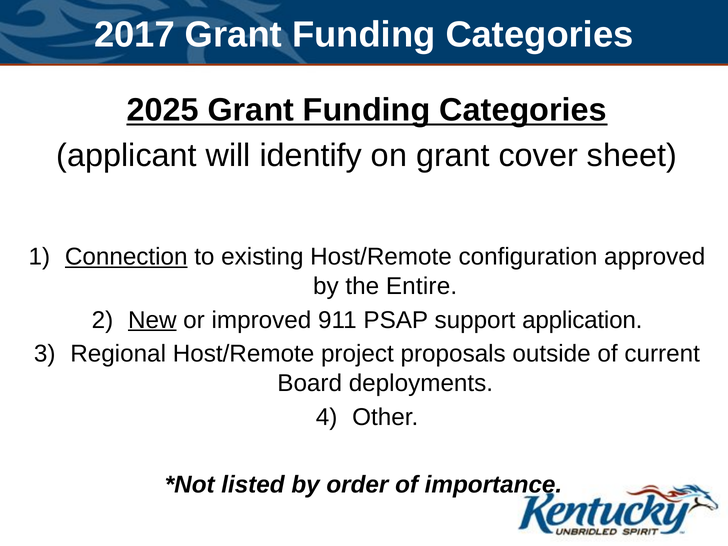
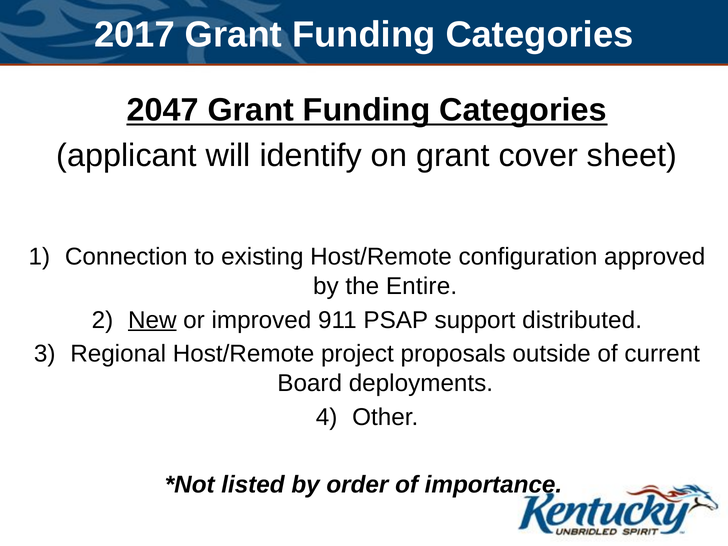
2025: 2025 -> 2047 (163, 110)
Connection underline: present -> none (126, 257)
application: application -> distributed (582, 320)
